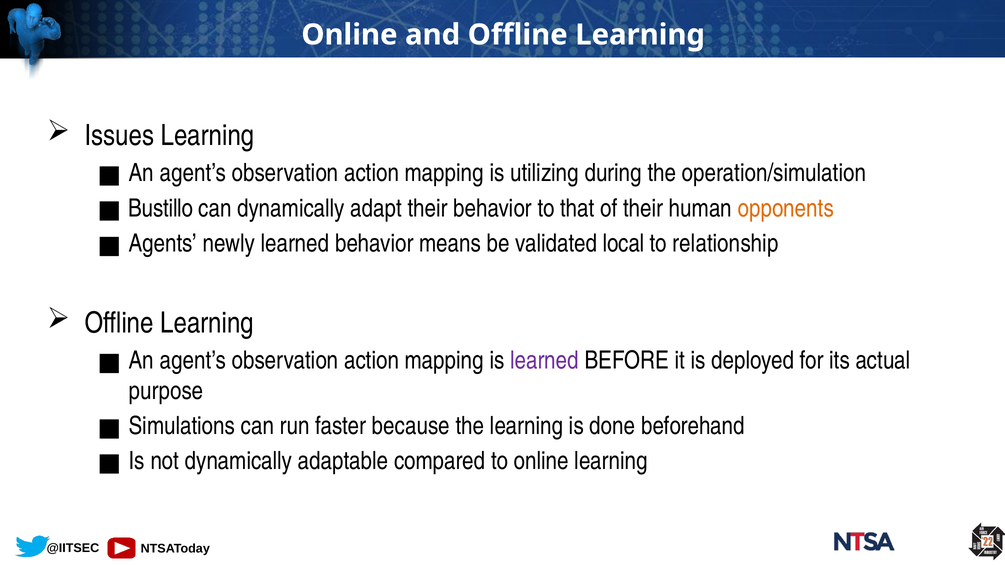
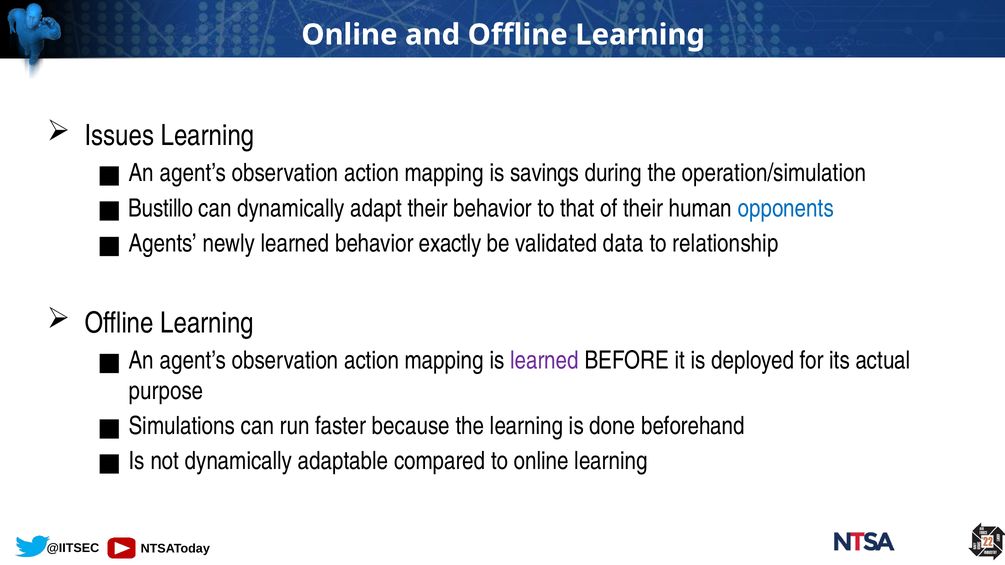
utilizing: utilizing -> savings (545, 173)
opponents colour: orange -> blue (786, 208)
means: means -> exactly (450, 244)
local: local -> data (623, 244)
